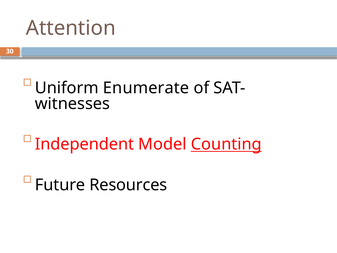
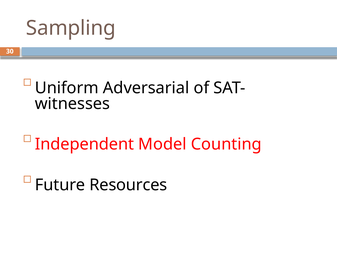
Attention: Attention -> Sampling (71, 28)
Enumerate: Enumerate -> Adversarial (146, 88)
Counting underline: present -> none (226, 144)
